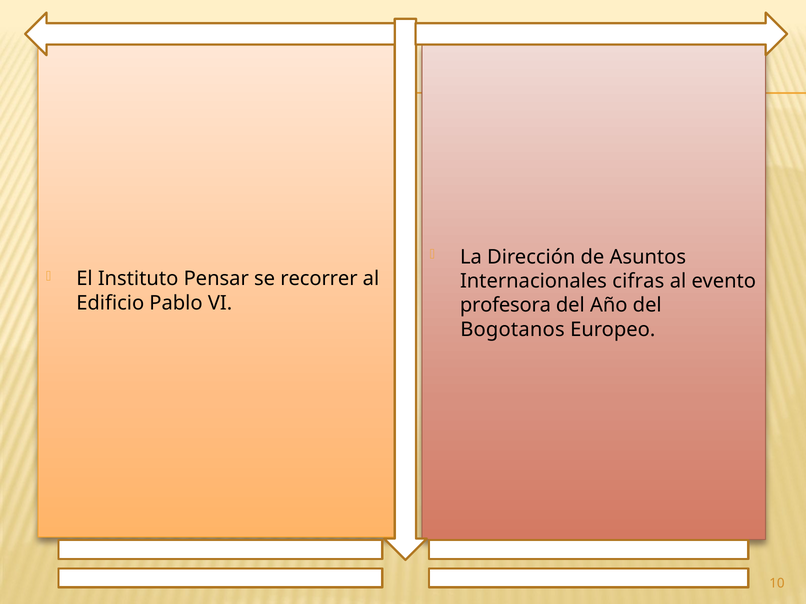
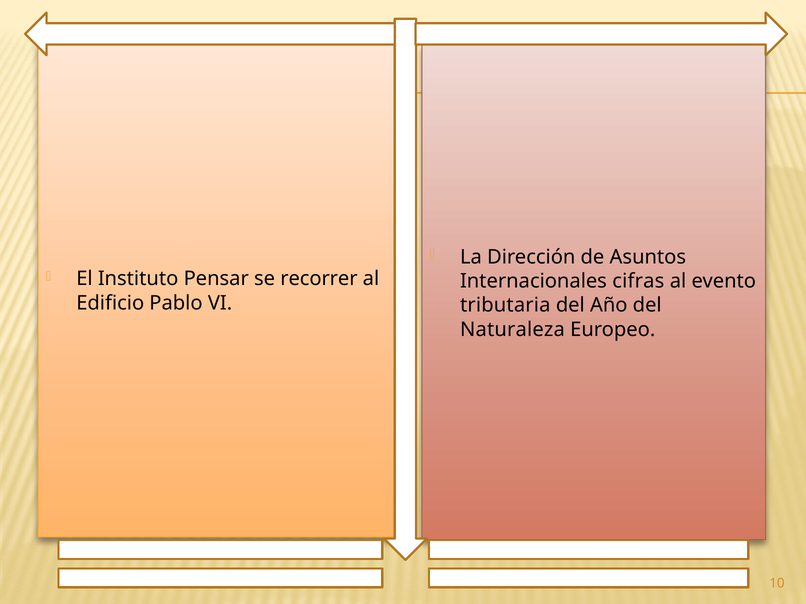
profesora: profesora -> tributaria (505, 306)
Bogotanos: Bogotanos -> Naturaleza (512, 330)
